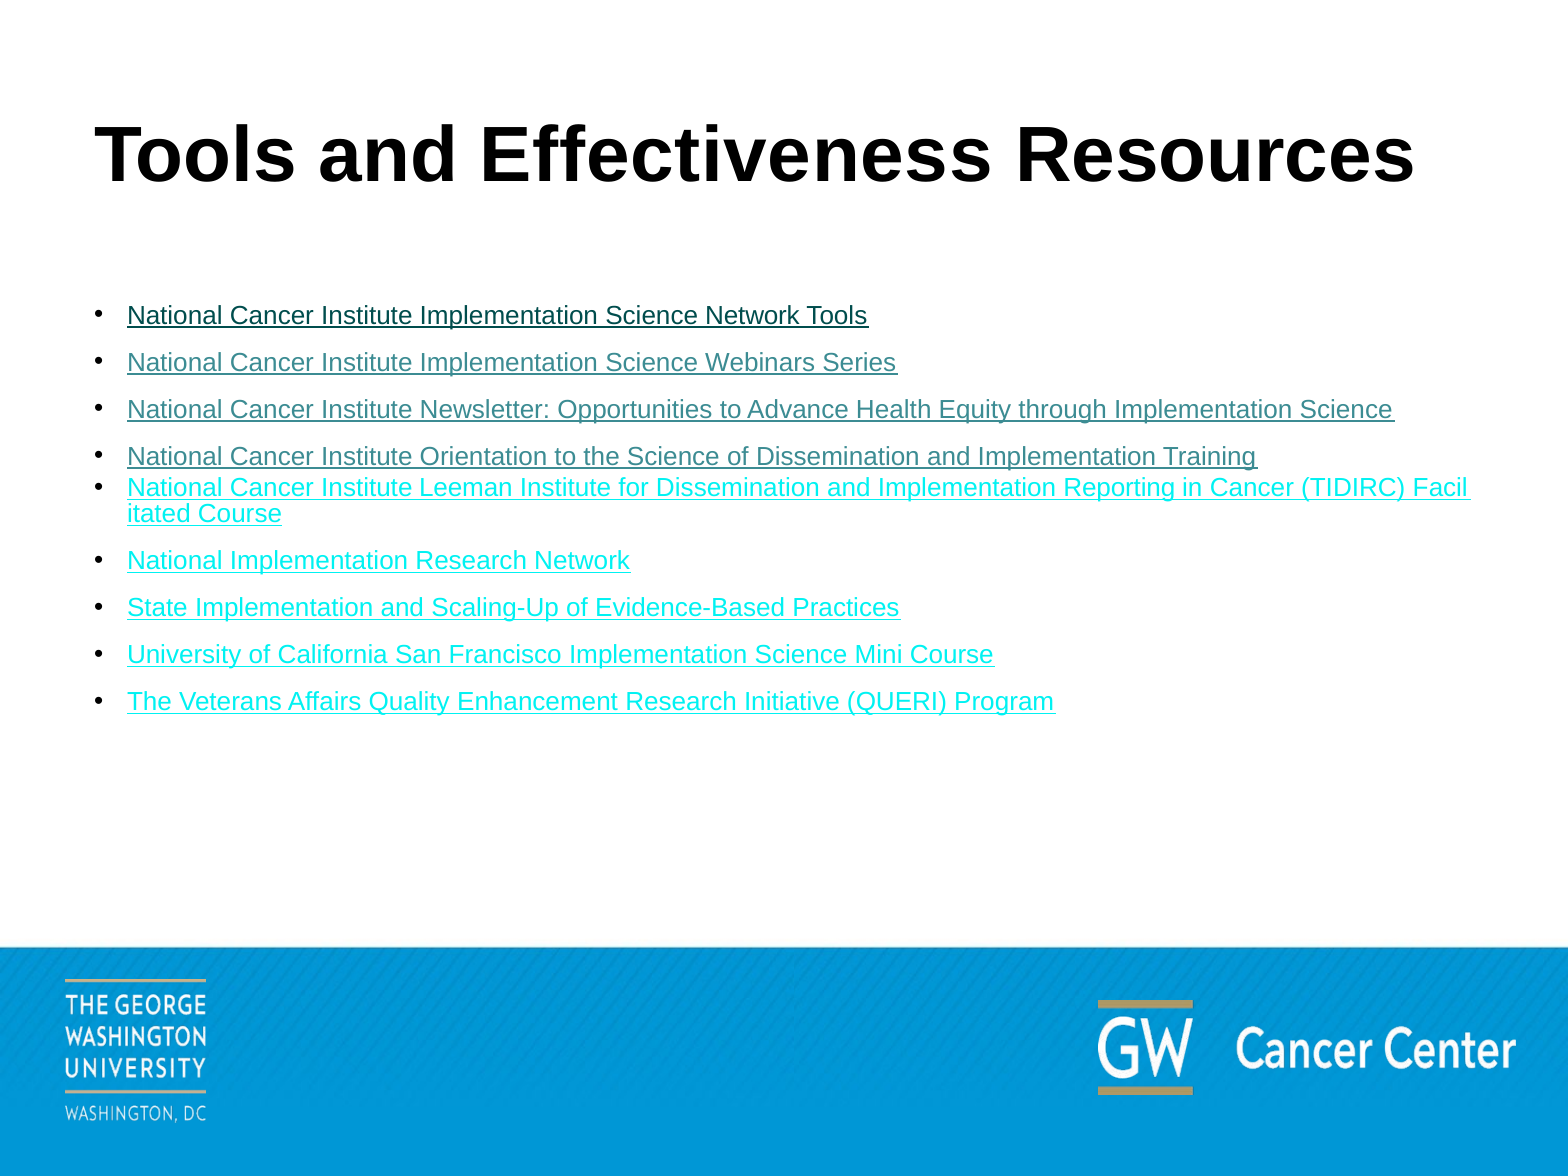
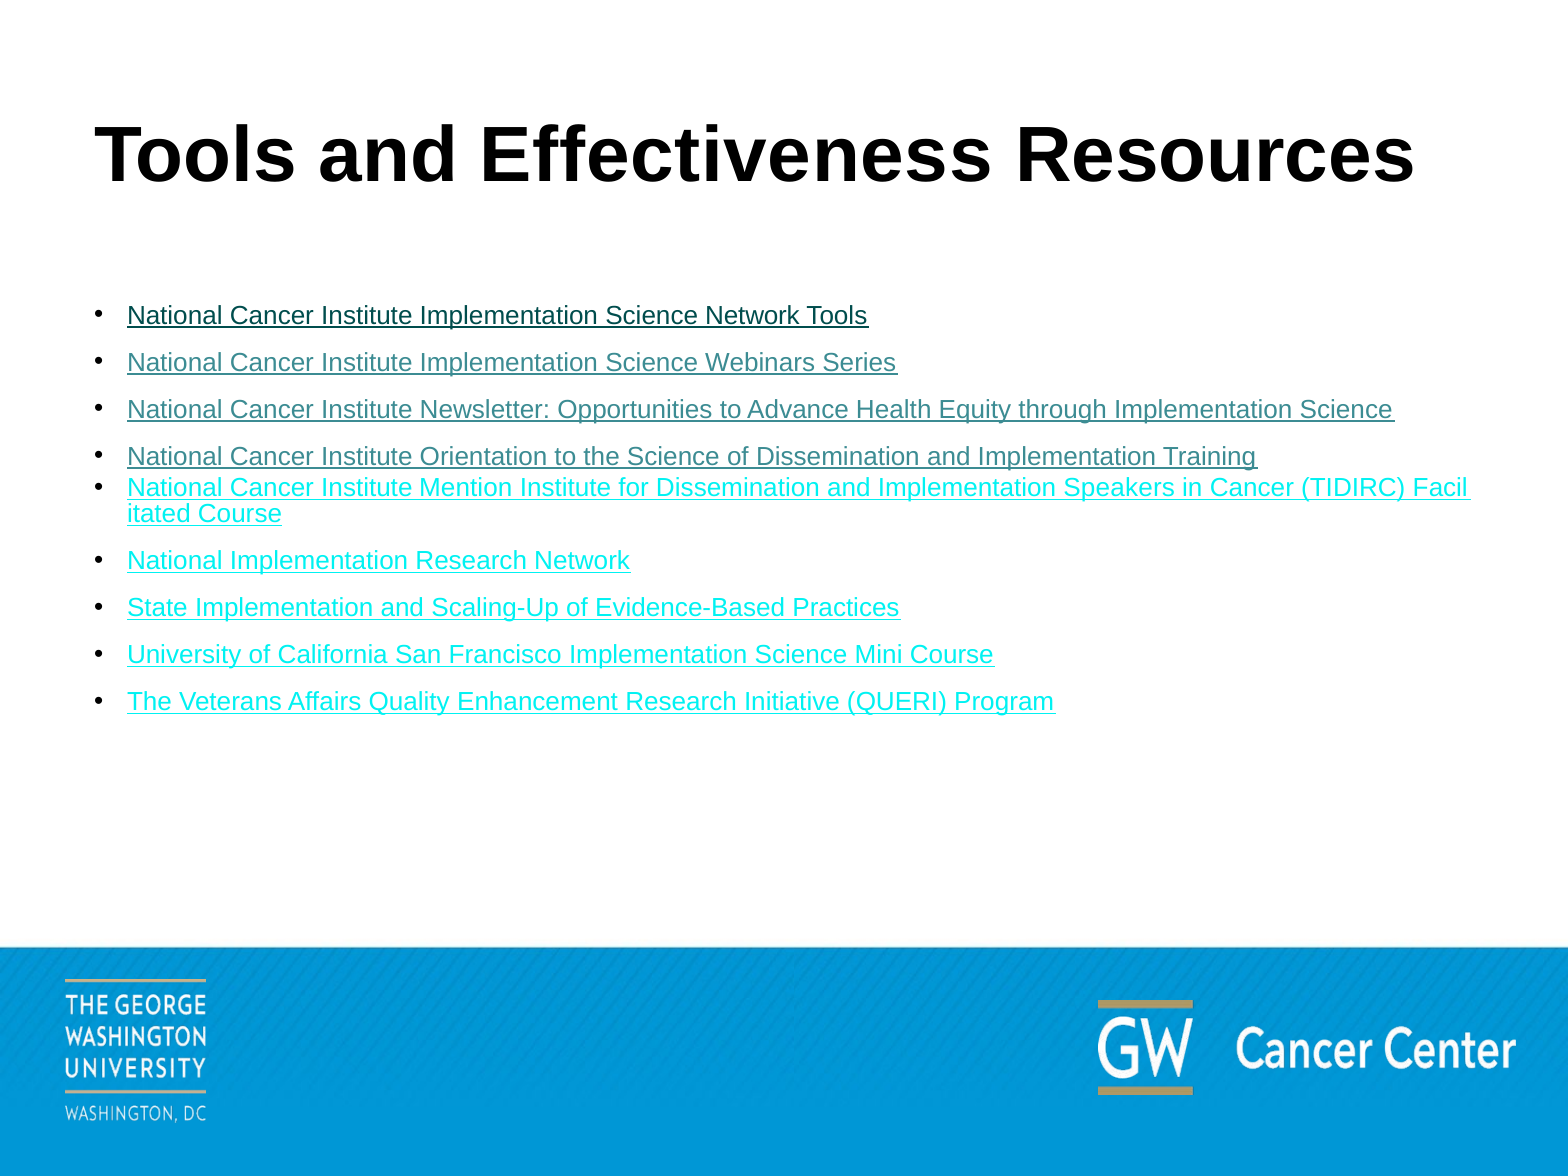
Leeman: Leeman -> Mention (466, 488)
Reporting: Reporting -> Speakers (1119, 488)
